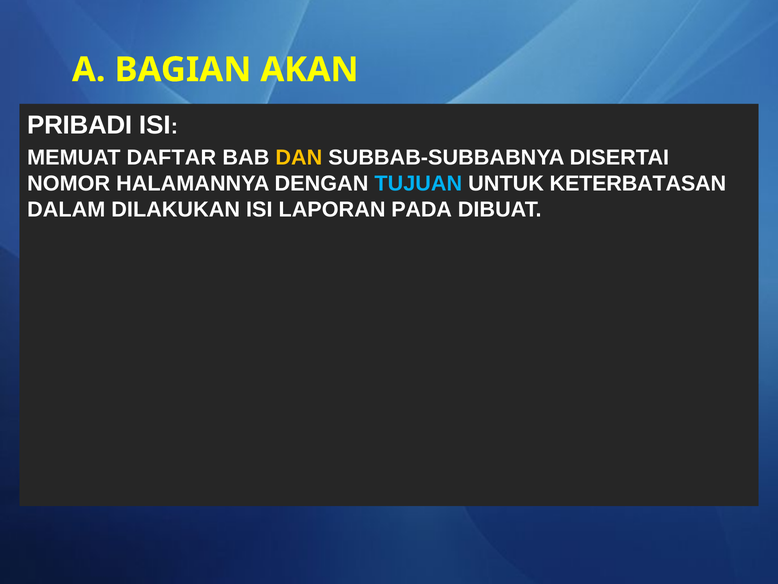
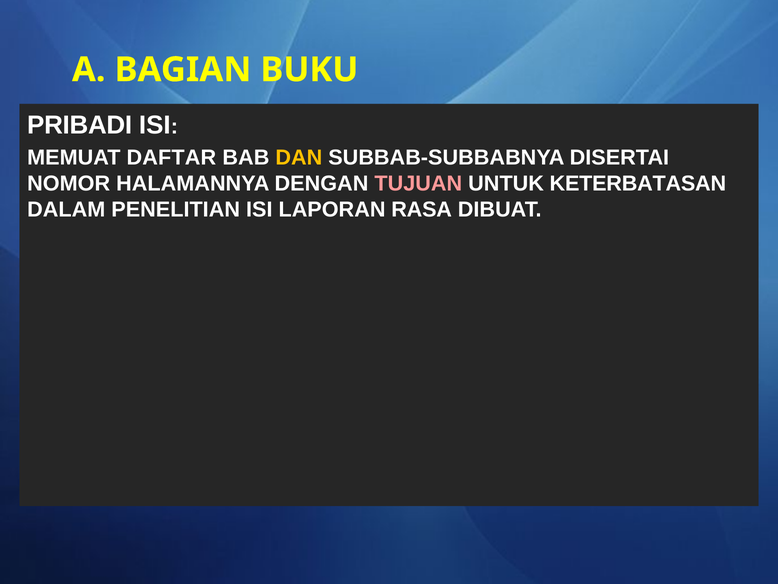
AKAN: AKAN -> BUKU (309, 70)
TUJUAN colour: light blue -> pink (418, 184)
DILAKUKAN: DILAKUKAN -> PENELITIAN (176, 209)
PADA: PADA -> RASA (422, 209)
